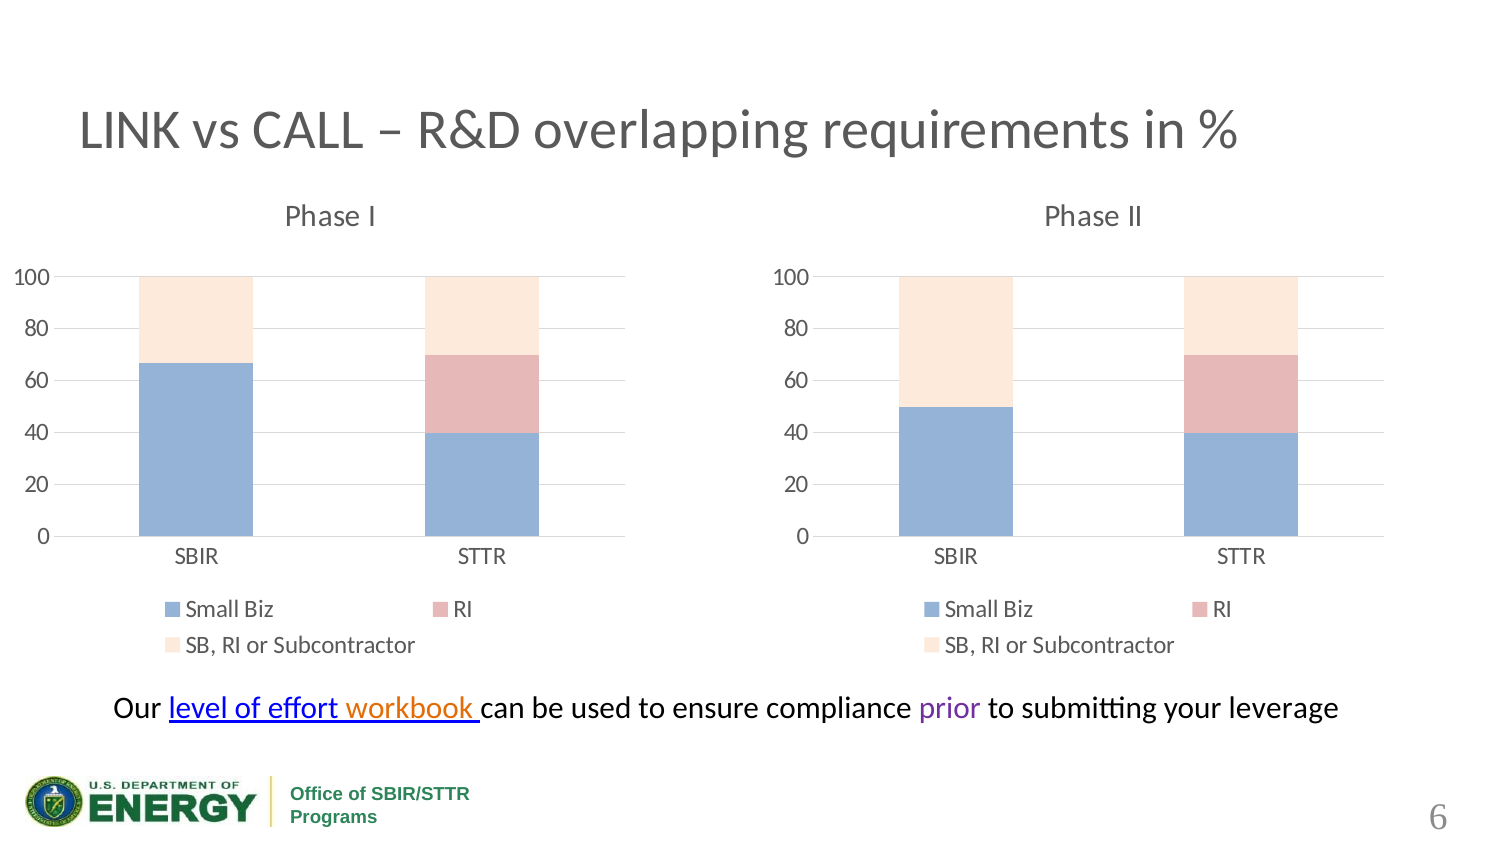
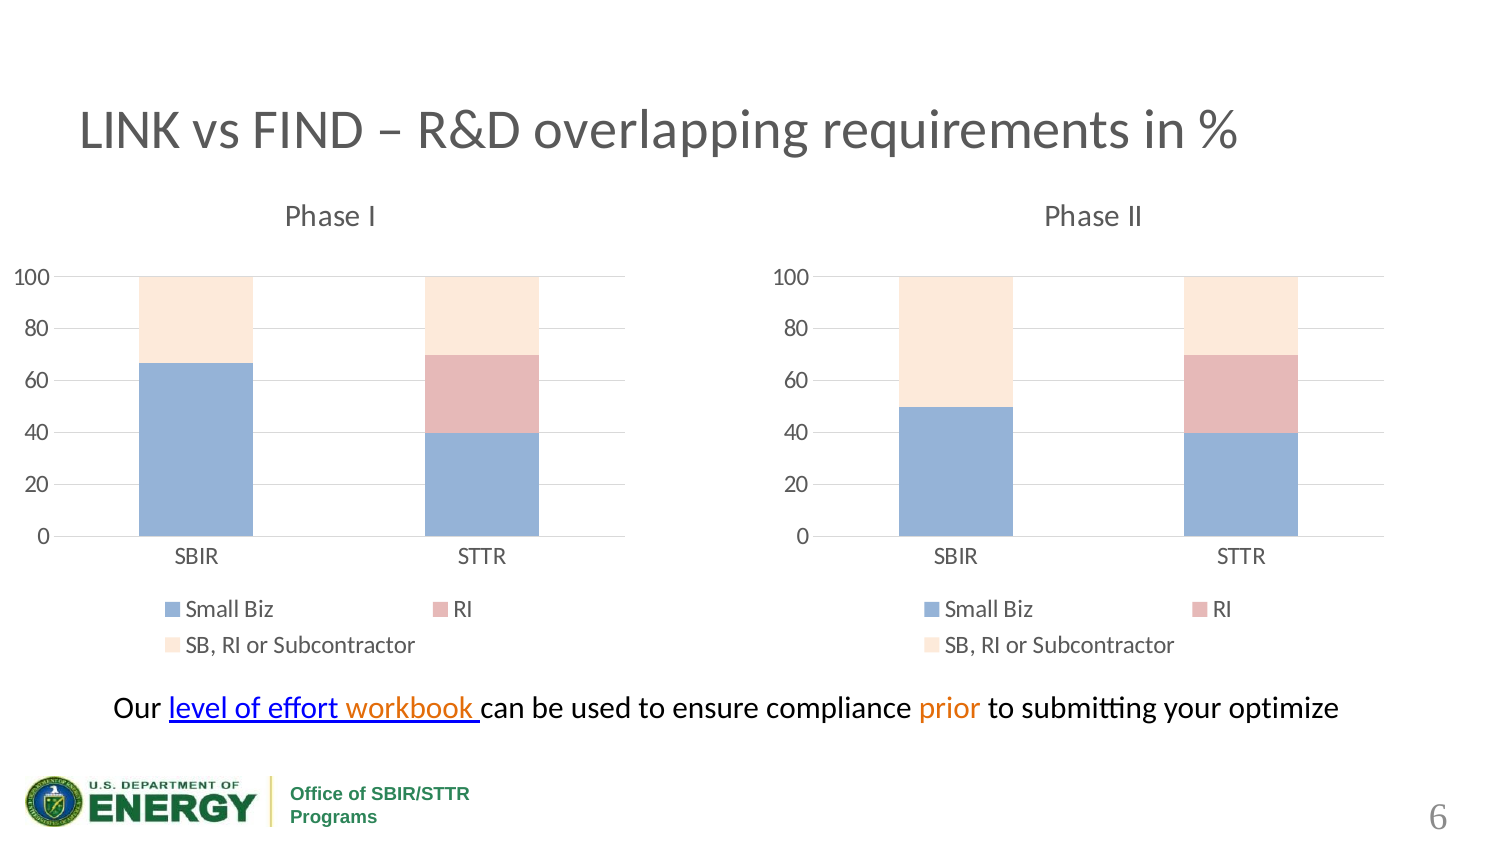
CALL: CALL -> FIND (308, 130)
prior colour: purple -> orange (950, 708)
leverage: leverage -> optimize (1284, 708)
